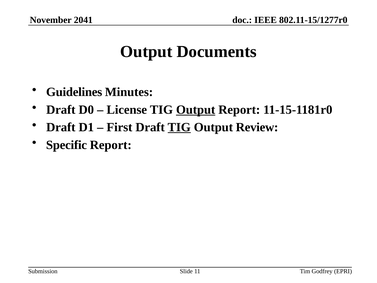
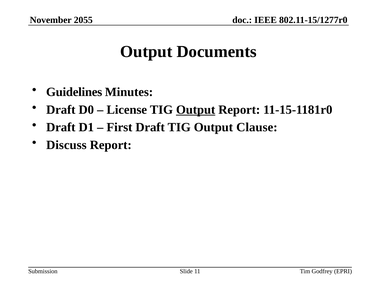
2041: 2041 -> 2055 (83, 20)
TIG underline: present -> none (179, 127)
Review: Review -> Clause (257, 127)
Specific: Specific -> Discuss (66, 145)
